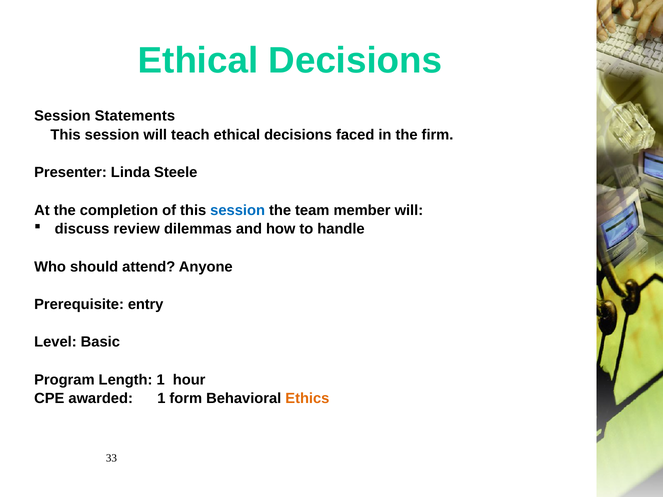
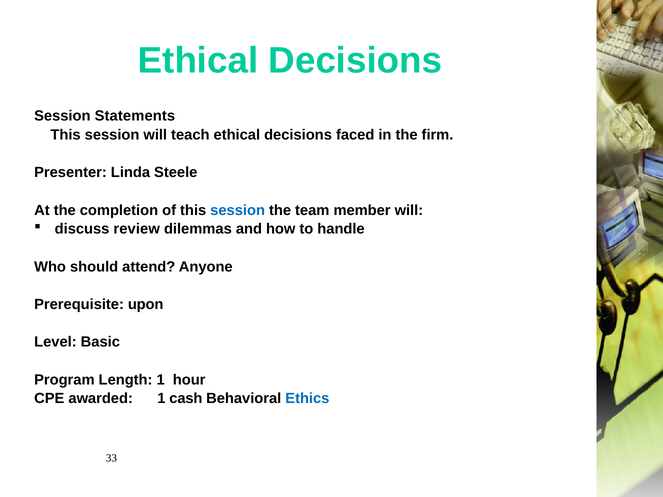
entry: entry -> upon (146, 305)
form: form -> cash (186, 399)
Ethics colour: orange -> blue (307, 399)
